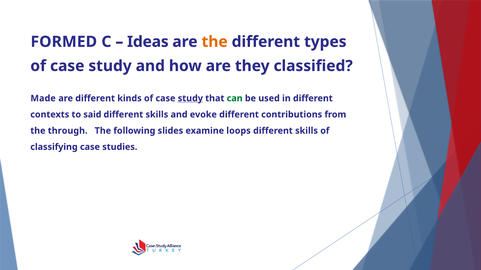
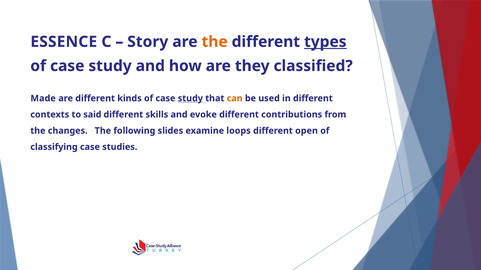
FORMED: FORMED -> ESSENCE (64, 42)
Ideas: Ideas -> Story (148, 42)
types underline: none -> present (325, 42)
can colour: green -> orange (235, 99)
through: through -> changes (68, 131)
skills: skills -> open (306, 131)
